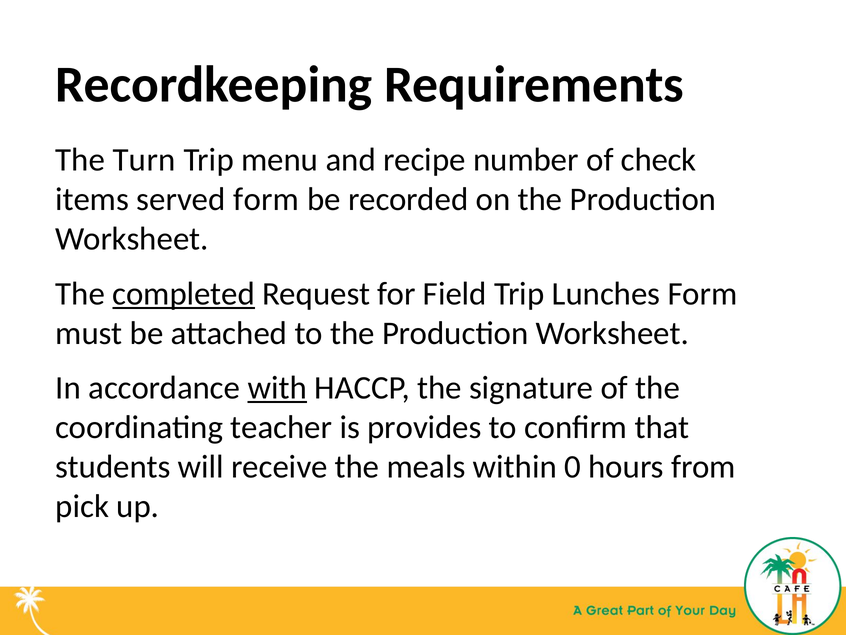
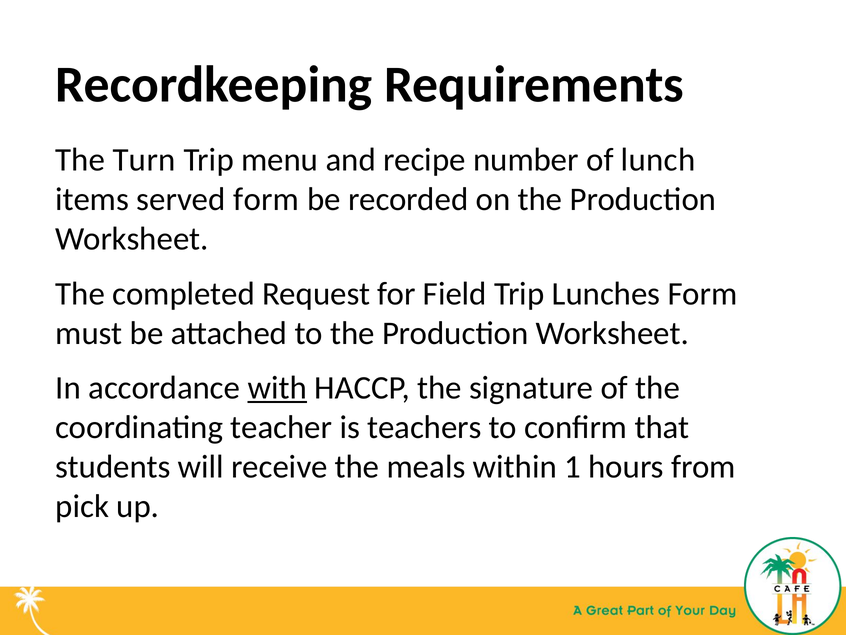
check: check -> lunch (658, 160)
completed underline: present -> none (184, 294)
provides: provides -> teachers (424, 427)
0: 0 -> 1 (573, 467)
